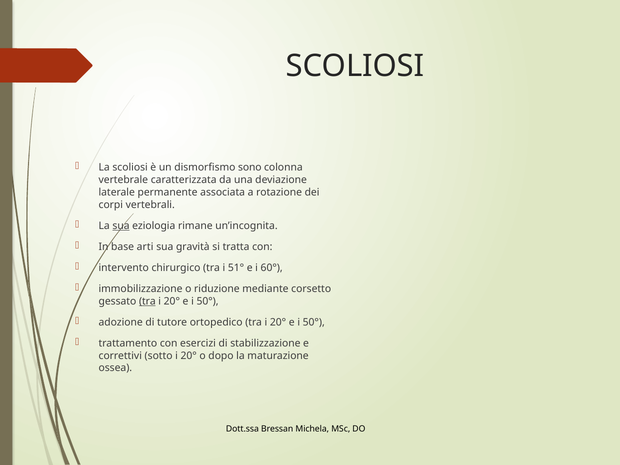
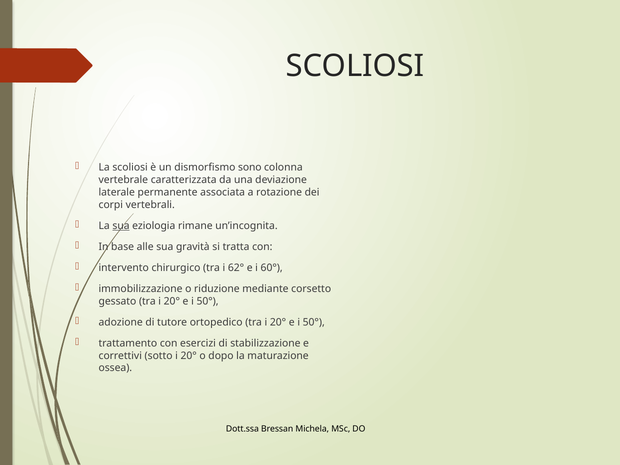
arti: arti -> alle (145, 247)
51°: 51° -> 62° (236, 268)
tra underline: present -> none (147, 301)
